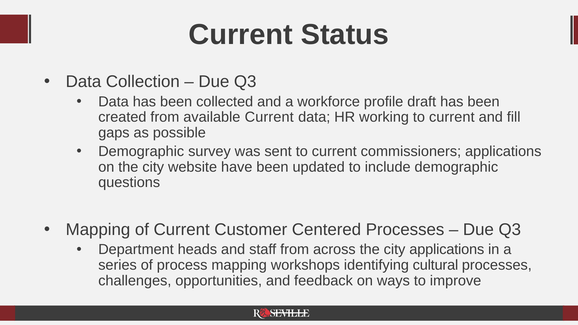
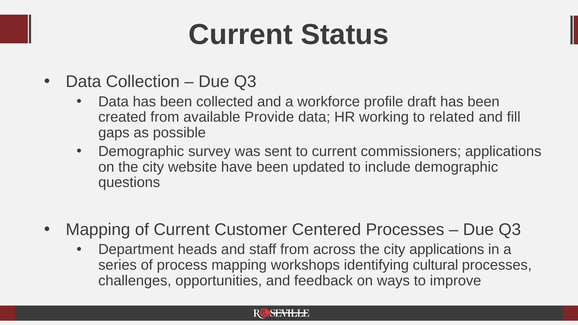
available Current: Current -> Provide (269, 117)
working to current: current -> related (452, 117)
